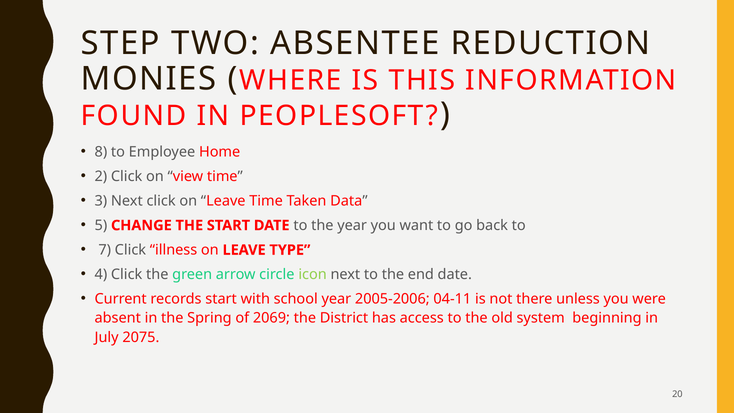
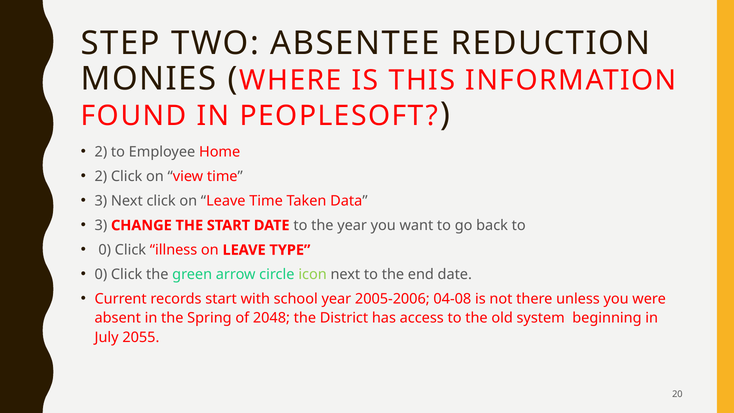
8: 8 -> 2 (101, 152)
5: 5 -> 3 (101, 225)
7: 7 -> 0 (105, 250)
4: 4 -> 0 (101, 274)
04-11: 04-11 -> 04-08 (452, 299)
2069: 2069 -> 2048 (271, 318)
2075: 2075 -> 2055 (141, 337)
